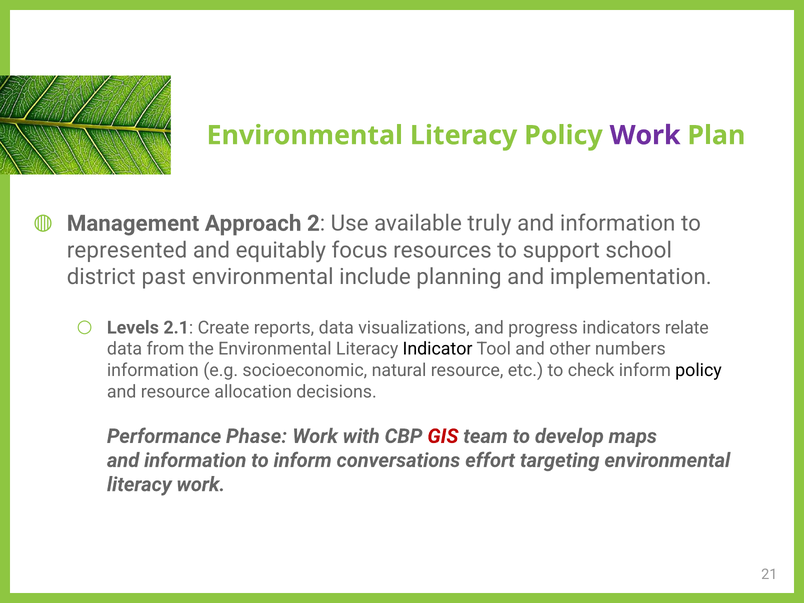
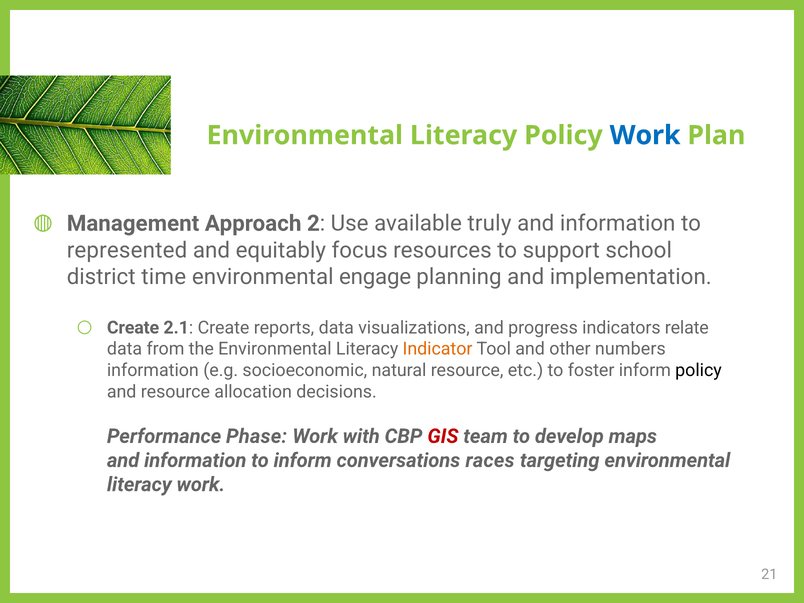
Work colour: purple -> blue (645, 135)
past: past -> time (164, 277)
include: include -> engage (375, 277)
Levels: Levels -> Create (133, 328)
Indicator colour: black -> orange (438, 349)
check: check -> foster (591, 370)
effort: effort -> races (490, 460)
